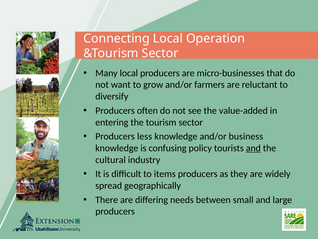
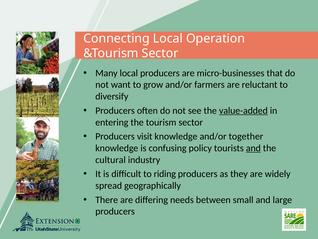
value-added underline: none -> present (243, 110)
less: less -> visit (145, 136)
business: business -> together (246, 136)
items: items -> riding (165, 174)
